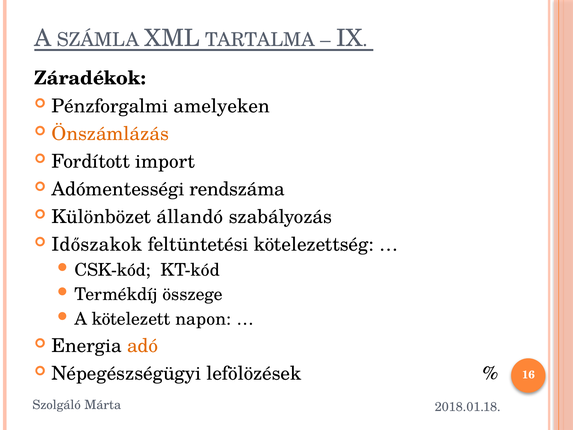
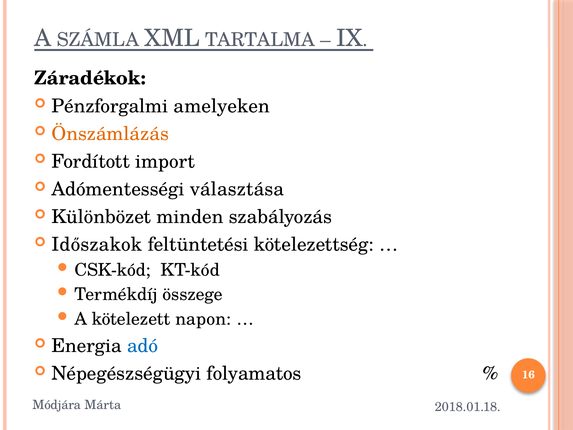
rendszáma: rendszáma -> választása (237, 189)
állandó: állandó -> minden (190, 217)
adó colour: orange -> blue (143, 346)
lefölözések: lefölözések -> folyamatos (254, 373)
Szolgáló: Szolgáló -> Módjára (57, 405)
